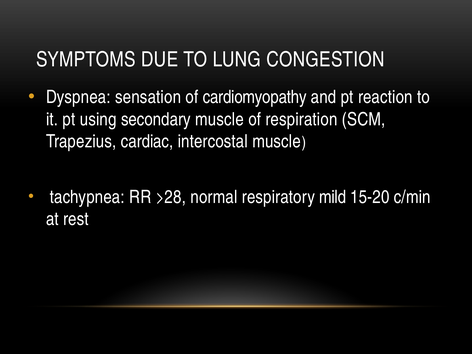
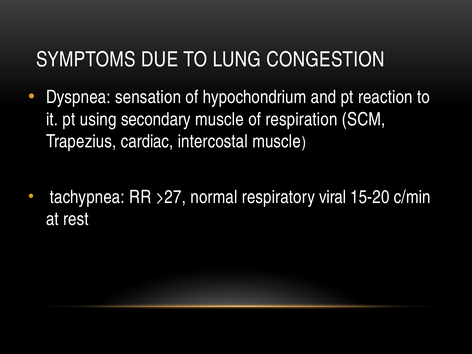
cardiomyopathy: cardiomyopathy -> hypochondrium (255, 97)
>28: >28 -> >27 (171, 197)
mild: mild -> viral (333, 197)
